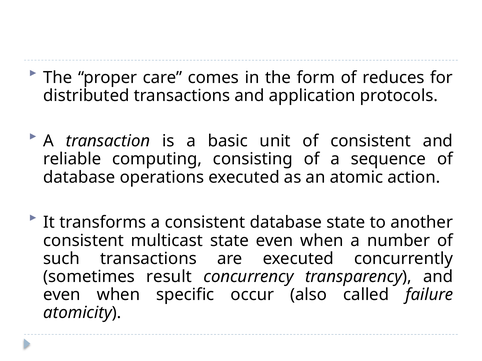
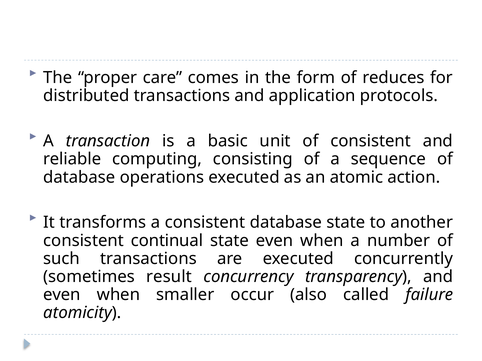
multicast: multicast -> continual (167, 241)
specific: specific -> smaller (185, 295)
